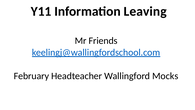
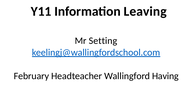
Friends: Friends -> Setting (103, 41)
Mocks: Mocks -> Having (165, 76)
